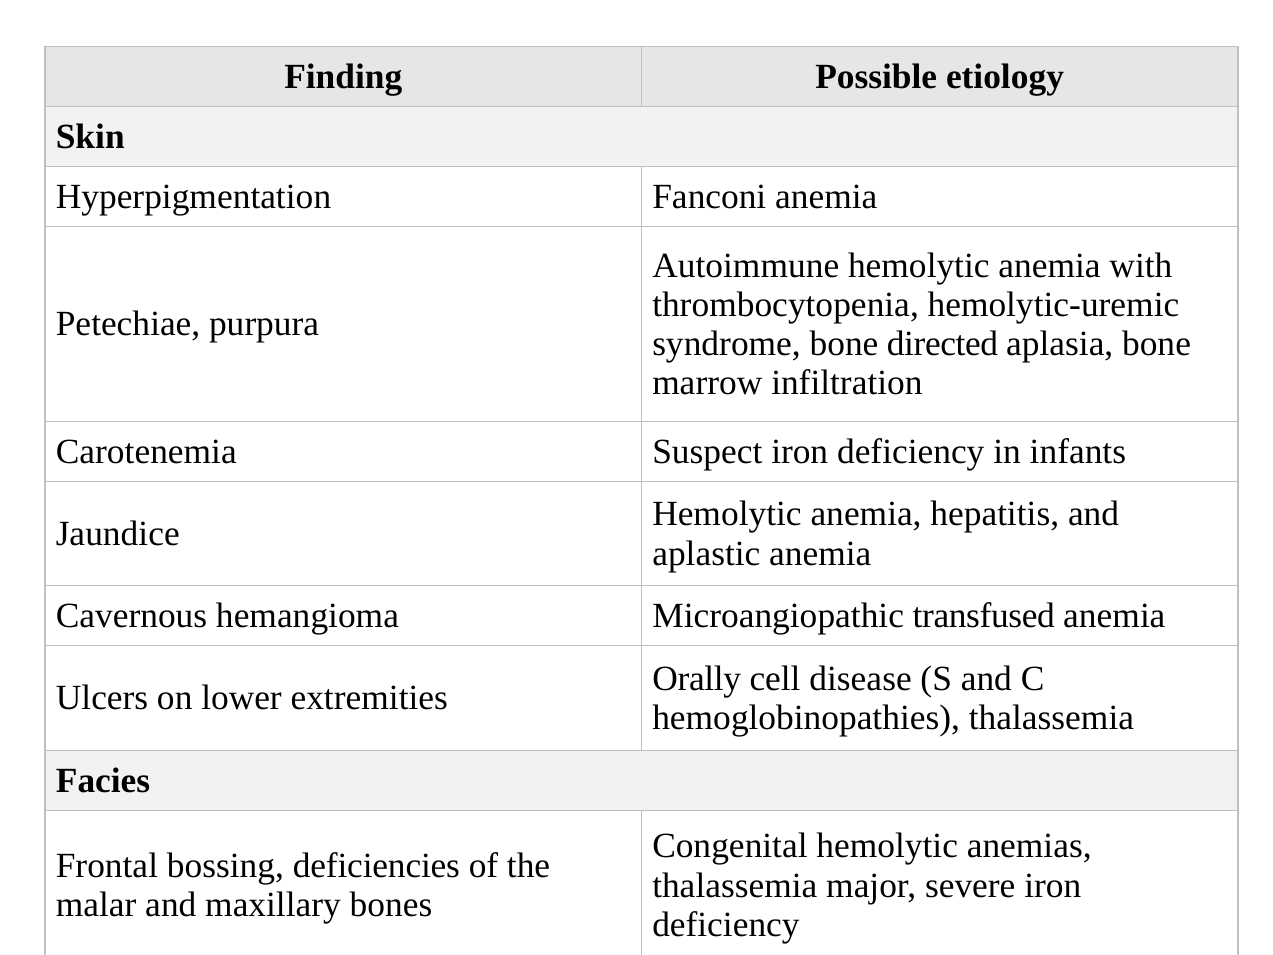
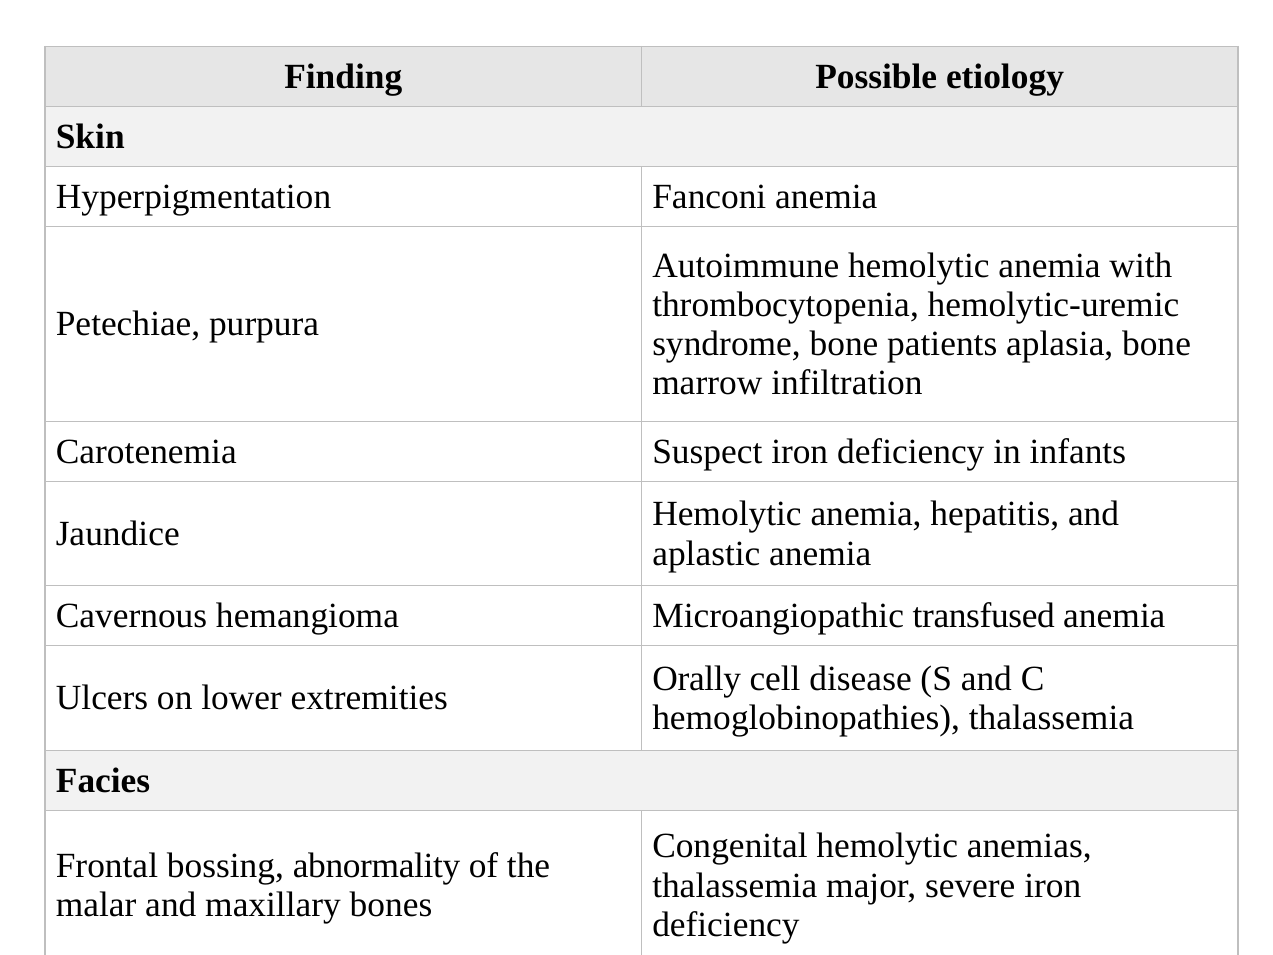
directed: directed -> patients (942, 344)
deficiencies: deficiencies -> abnormality (377, 866)
